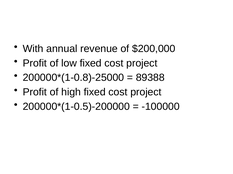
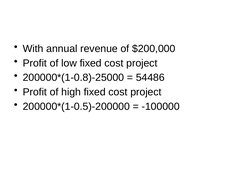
89388: 89388 -> 54486 (150, 78)
